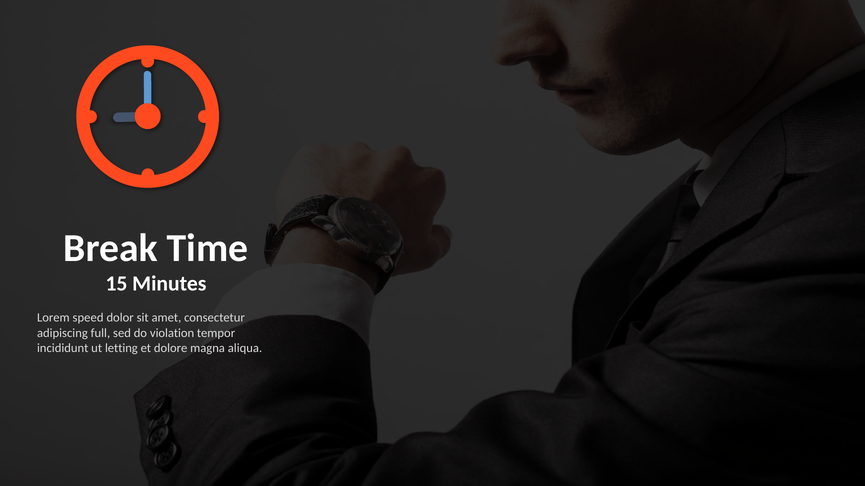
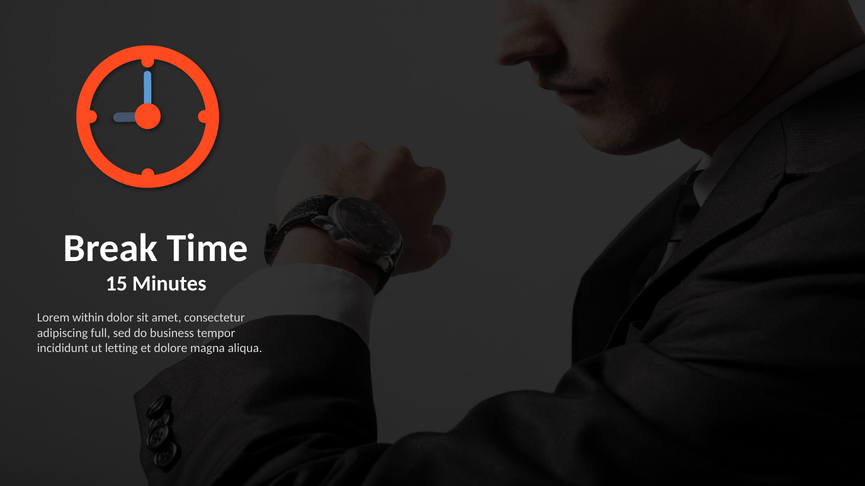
speed: speed -> within (88, 318)
violation: violation -> business (172, 333)
